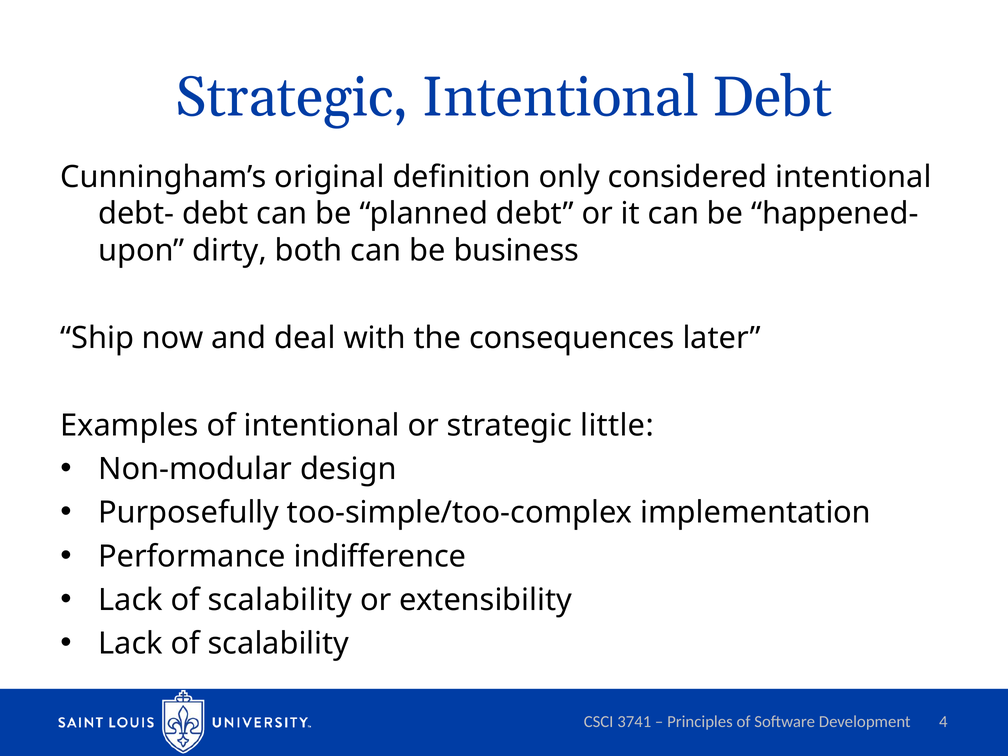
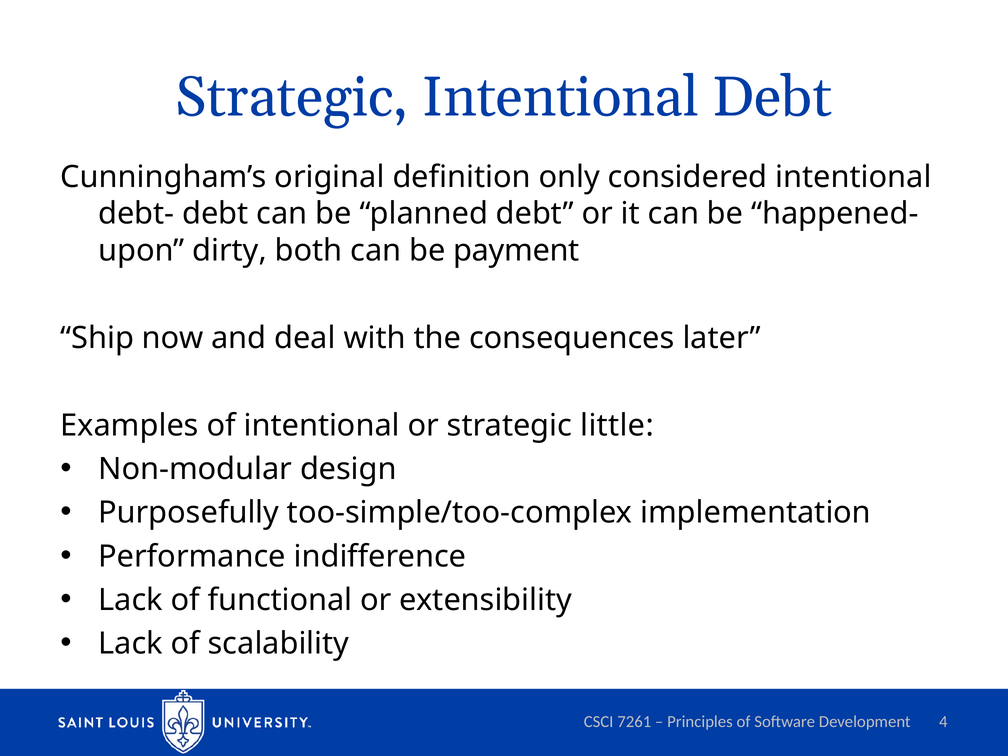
business: business -> payment (516, 251)
scalability: scalability -> functional (280, 600)
3741: 3741 -> 7261 (634, 722)
